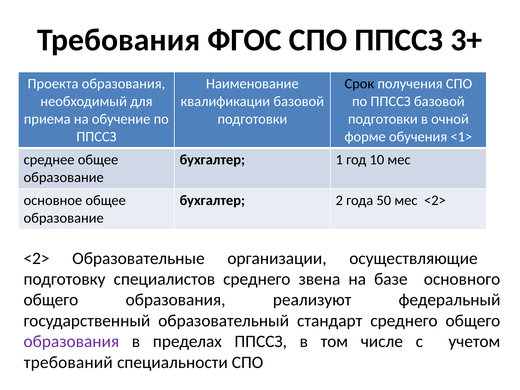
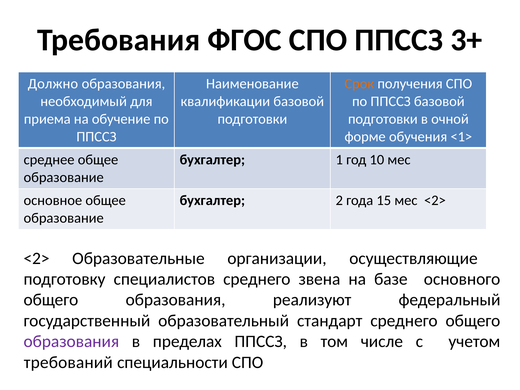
Проекта: Проекта -> Должно (53, 84)
Срок colour: black -> orange (359, 84)
50: 50 -> 15 (384, 200)
